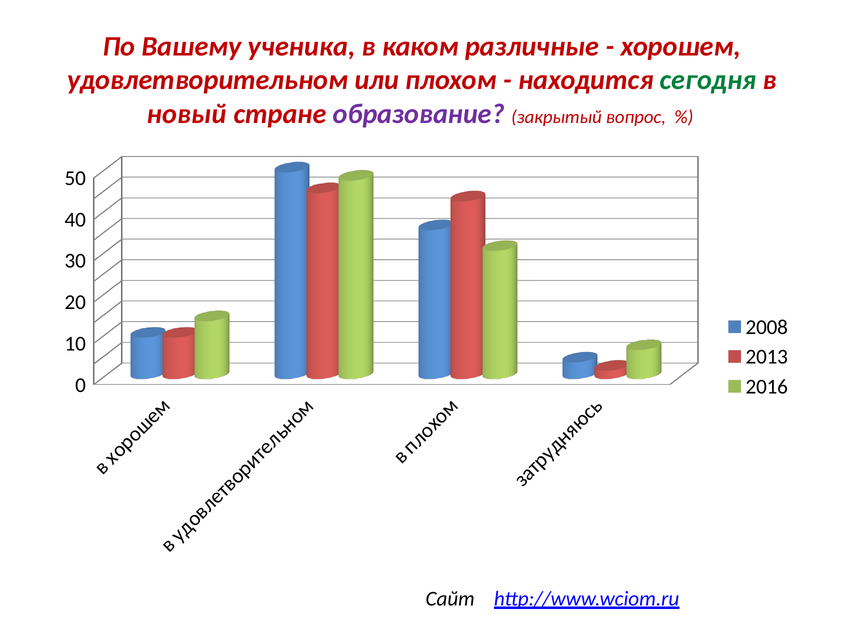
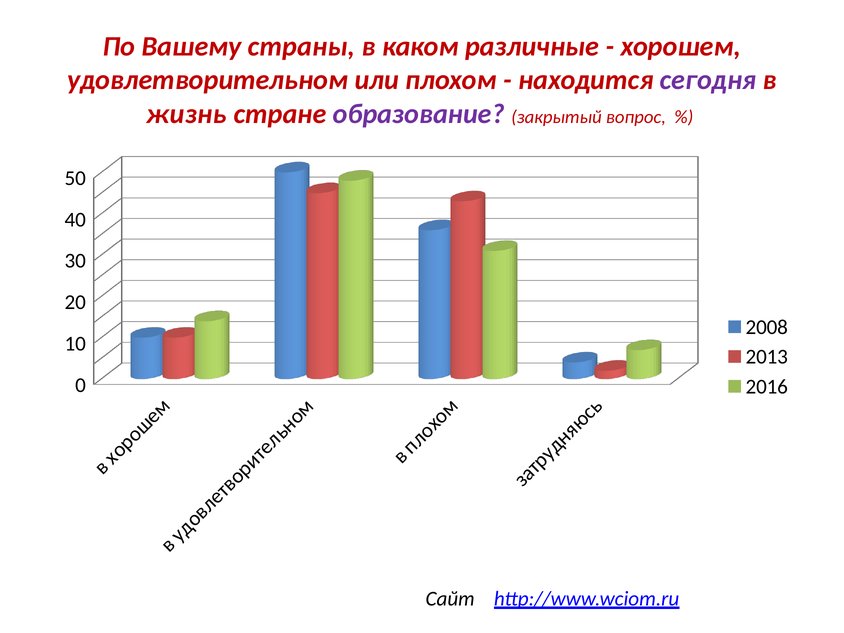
ученика: ученика -> страны (302, 46)
сегодня colour: green -> purple (708, 80)
новый: новый -> жизнь (186, 114)
